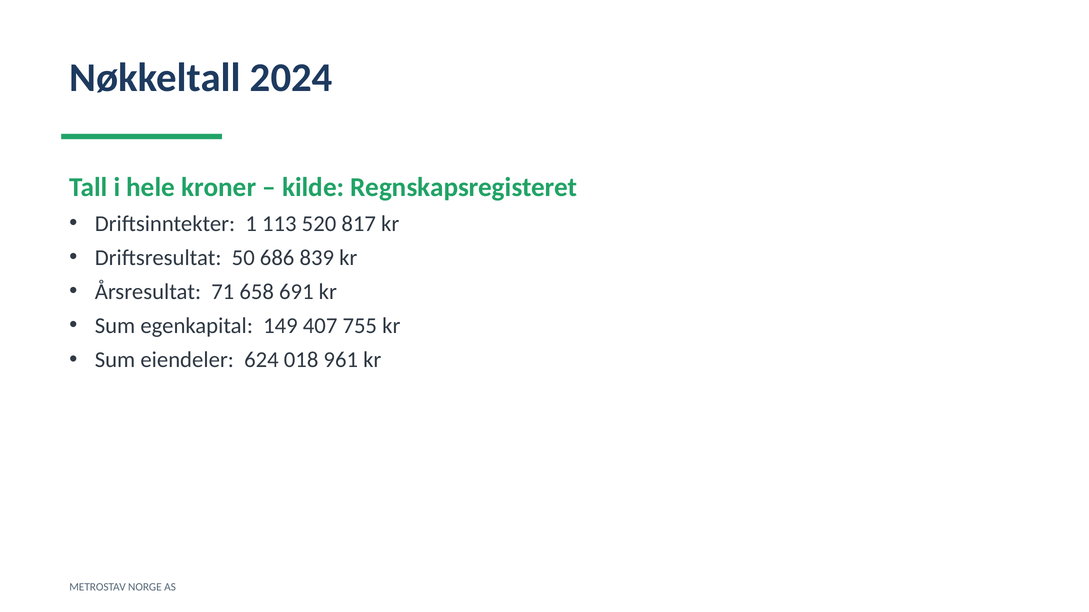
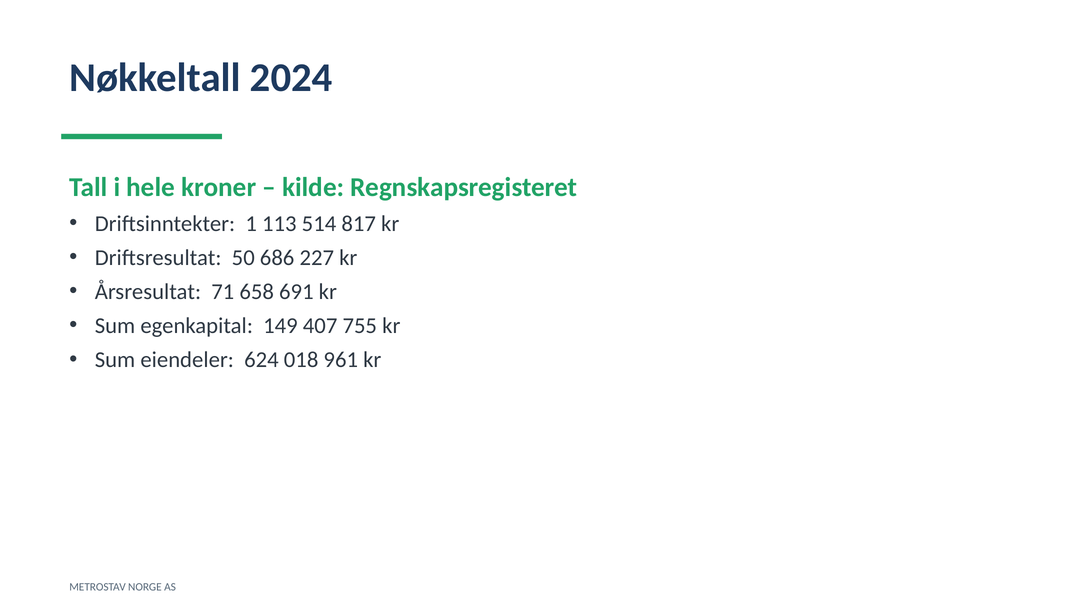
520: 520 -> 514 (319, 224)
839: 839 -> 227 (317, 258)
